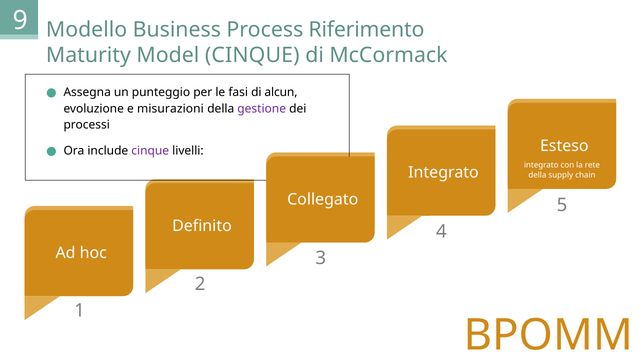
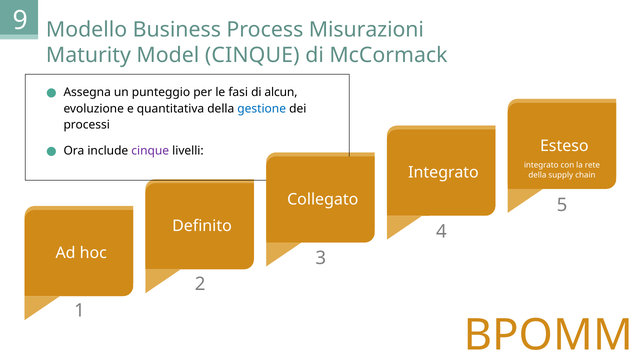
Riferimento: Riferimento -> Misurazioni (366, 30)
misurazioni: misurazioni -> quantitativa (171, 109)
gestione colour: purple -> blue (262, 109)
